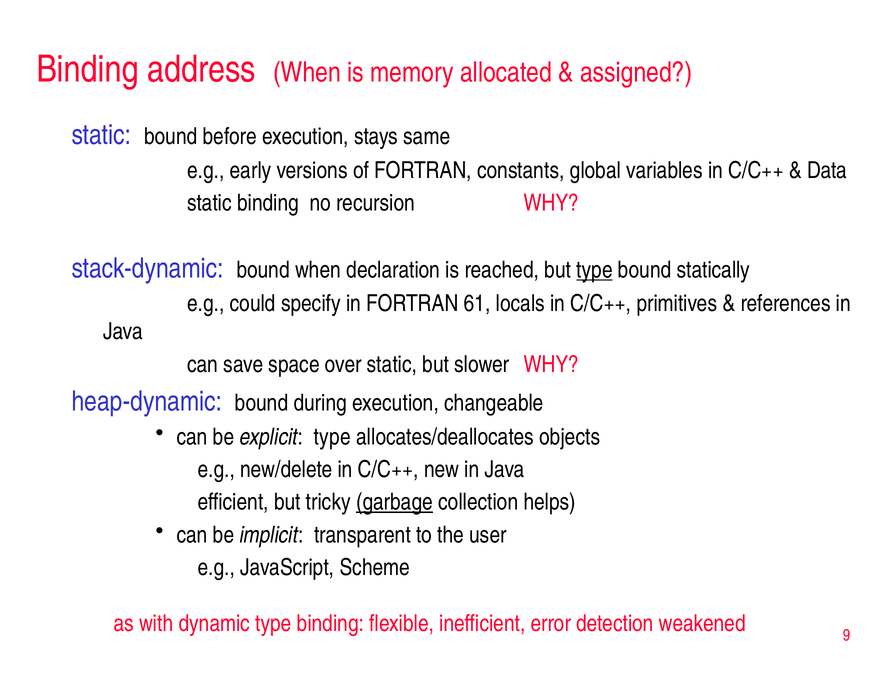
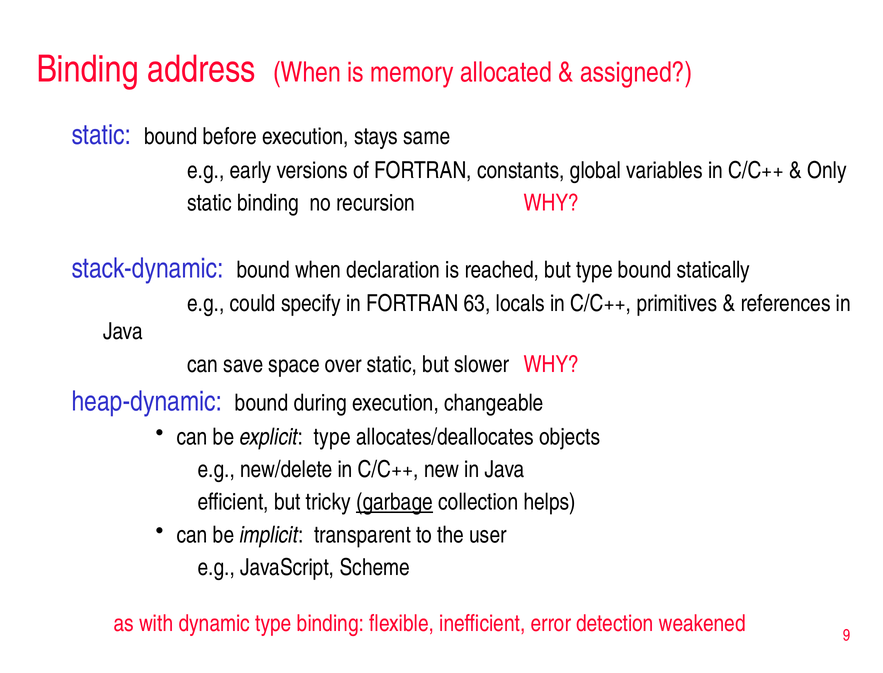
Data: Data -> Only (827, 170)
type underline: present -> none (595, 270)
61: 61 -> 63 (477, 303)
